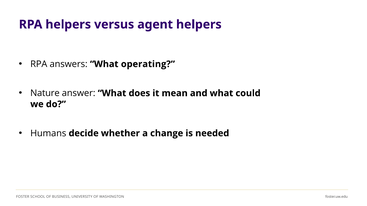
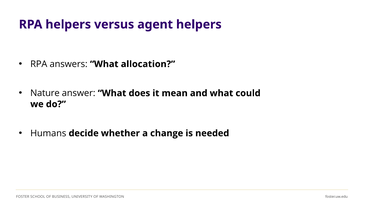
operating: operating -> allocation (148, 64)
